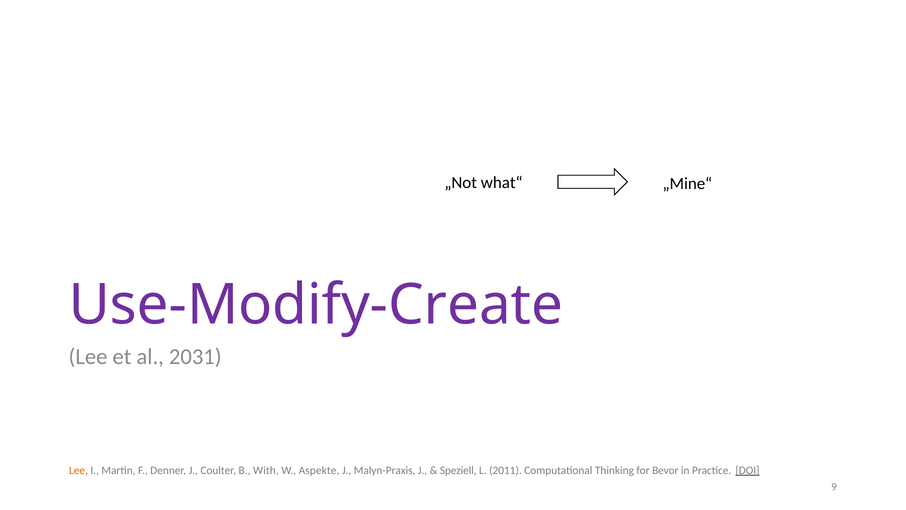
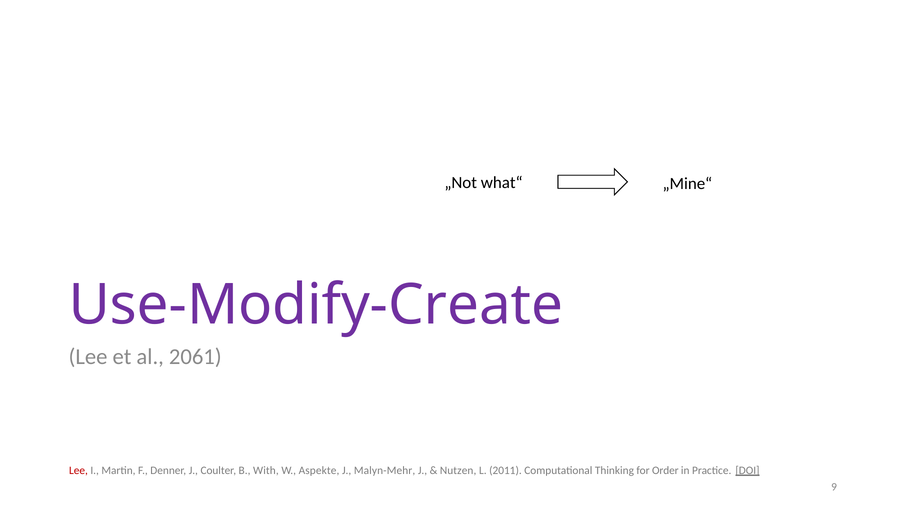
2031: 2031 -> 2061 (195, 357)
Lee colour: orange -> red (78, 470)
Malyn-Praxis: Malyn-Praxis -> Malyn-Mehr (385, 470)
Speziell: Speziell -> Nutzen (458, 470)
Bevor: Bevor -> Order (665, 470)
